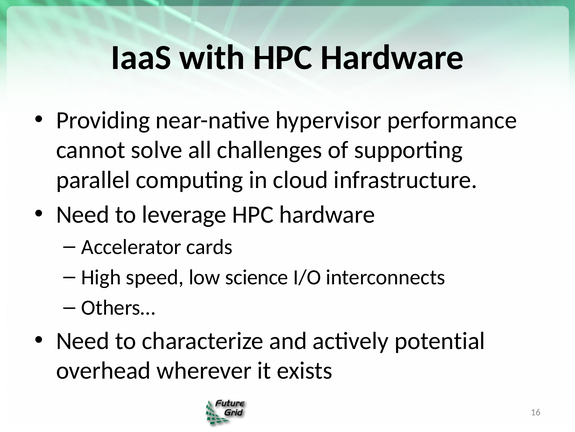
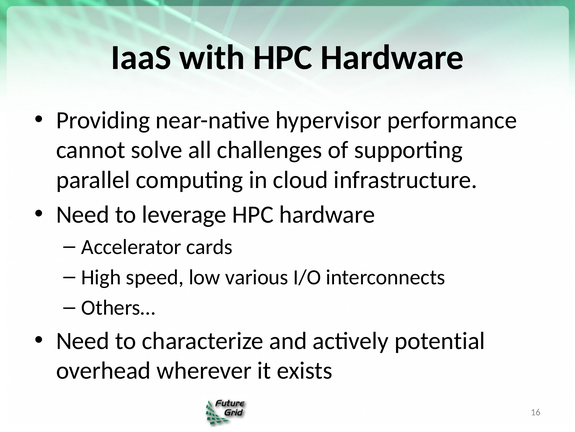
science: science -> various (257, 277)
